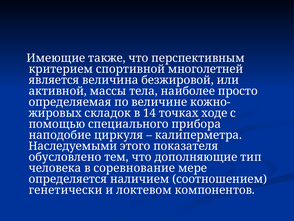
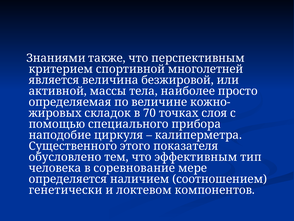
Имеющие: Имеющие -> Знаниями (56, 58)
14: 14 -> 70 (149, 113)
ходе: ходе -> слоя (214, 113)
Наследуемыми: Наследуемыми -> Существенного (73, 146)
дополняющие: дополняющие -> эффективным (196, 157)
